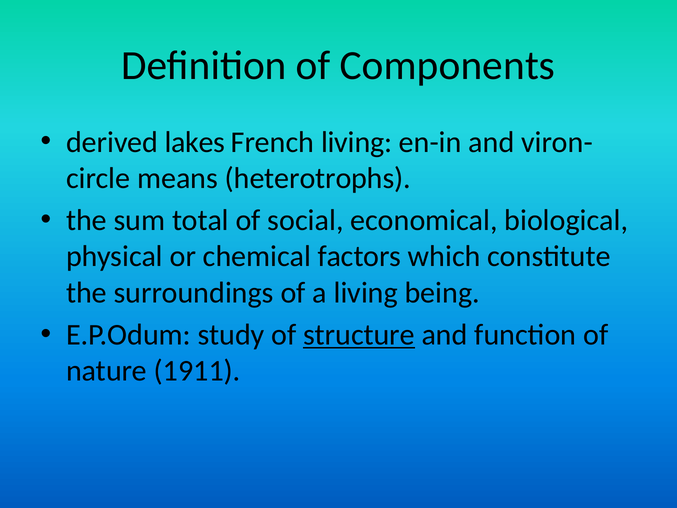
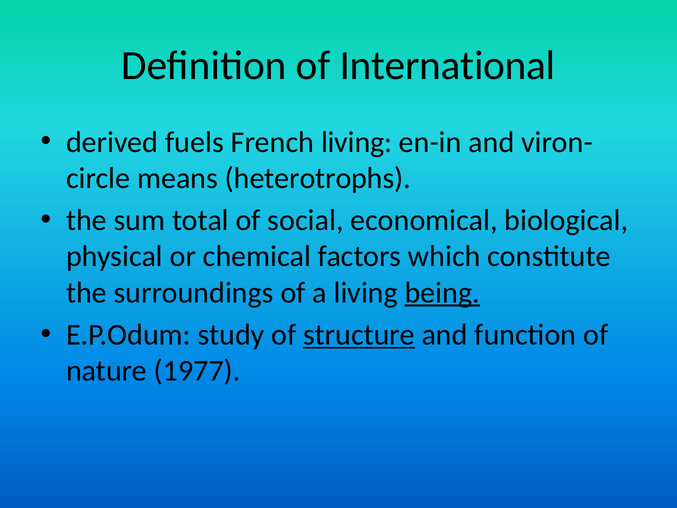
Components: Components -> International (448, 66)
lakes: lakes -> fuels (195, 142)
being underline: none -> present (442, 293)
1911: 1911 -> 1977 (197, 371)
